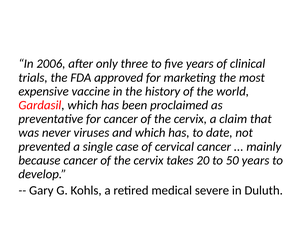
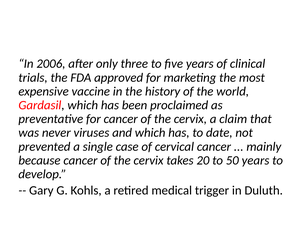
severe: severe -> trigger (212, 191)
